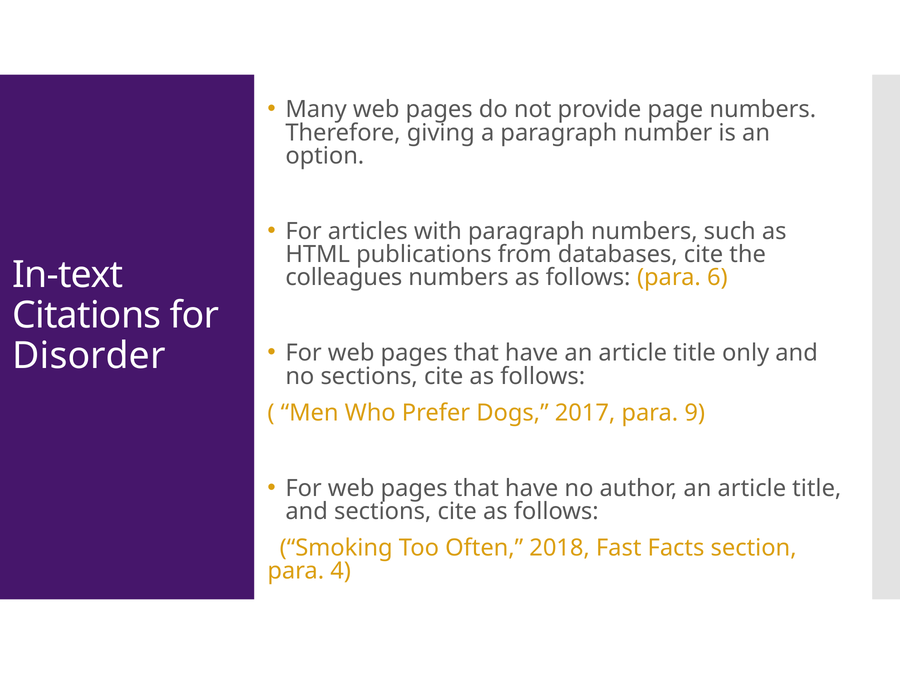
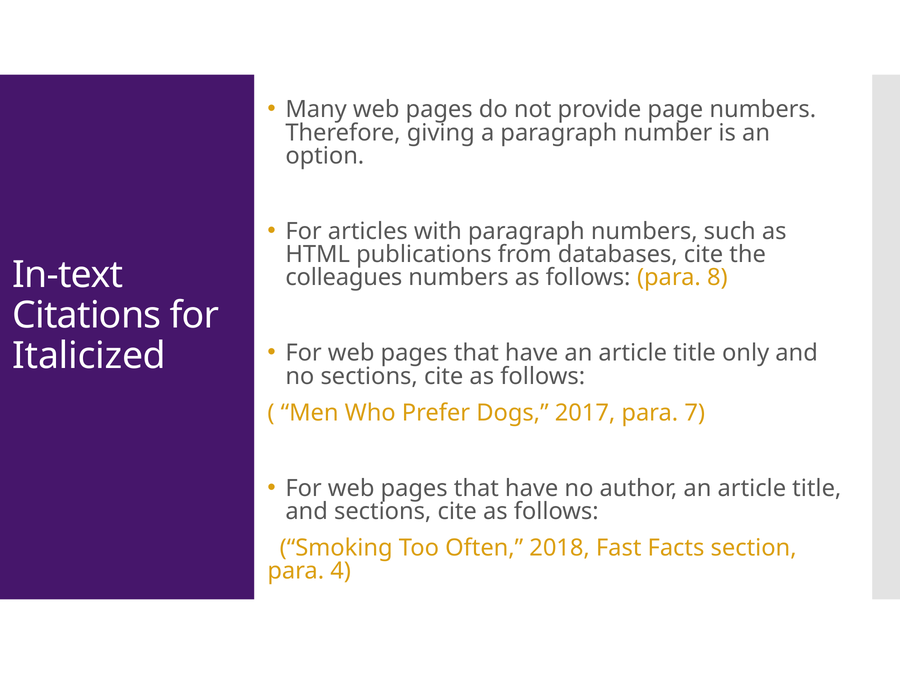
6: 6 -> 8 (717, 278)
Disorder: Disorder -> Italicized (89, 356)
9: 9 -> 7 (695, 413)
